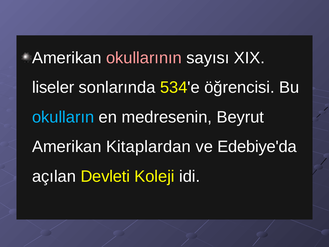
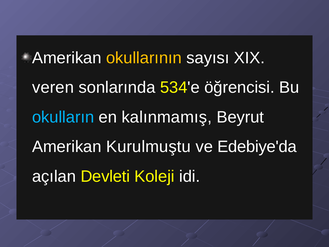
okullarının colour: pink -> yellow (144, 58)
liseler: liseler -> veren (53, 87)
medresenin: medresenin -> kalınmamış (167, 117)
Kitaplardan: Kitaplardan -> Kurulmuştu (148, 147)
